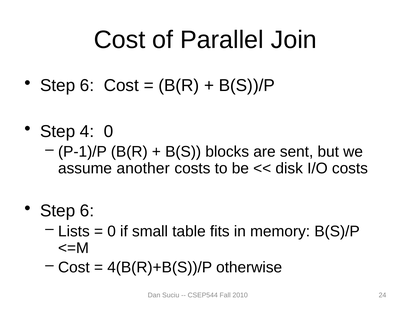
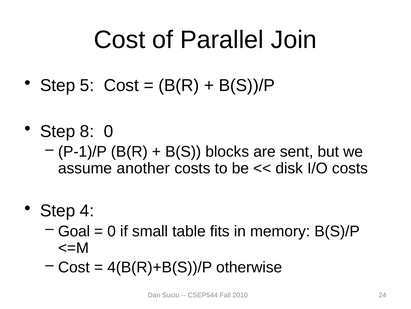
6: 6 -> 5 (87, 85)
4: 4 -> 8 (87, 131)
6: 6 -> 4 (87, 210)
Lists: Lists -> Goal (74, 231)
